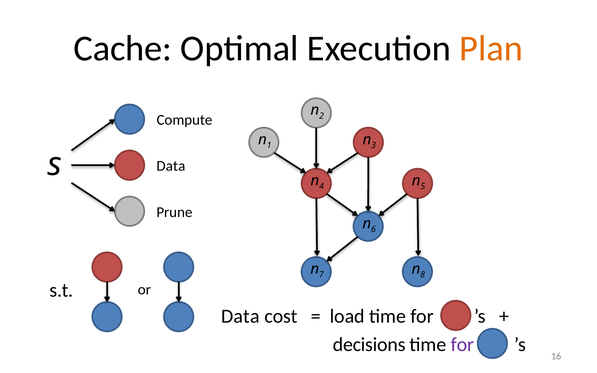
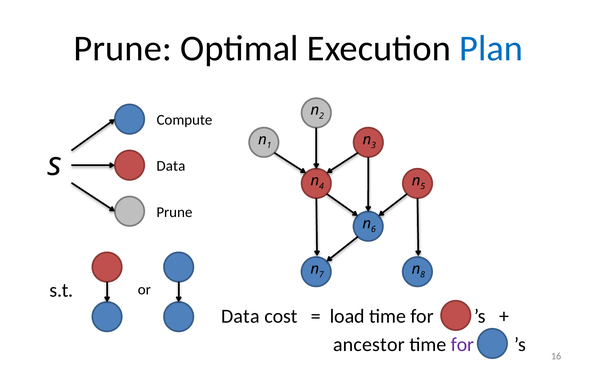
Cache: Cache -> Prune (123, 49)
Plan colour: orange -> blue (491, 49)
decisions: decisions -> ancestor (369, 345)
